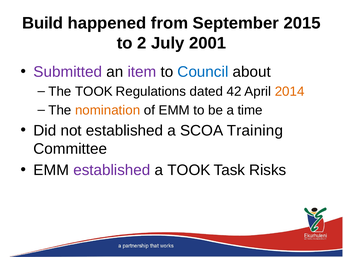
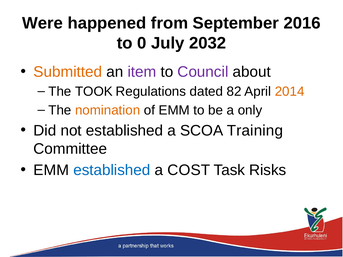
Build: Build -> Were (43, 23)
2015: 2015 -> 2016 (302, 23)
2: 2 -> 0 (142, 43)
2001: 2001 -> 2032 (208, 43)
Submitted colour: purple -> orange (68, 72)
Council colour: blue -> purple (203, 72)
42: 42 -> 82 (234, 92)
time: time -> only (250, 110)
established colour: purple -> blue (112, 170)
a TOOK: TOOK -> COST (189, 170)
